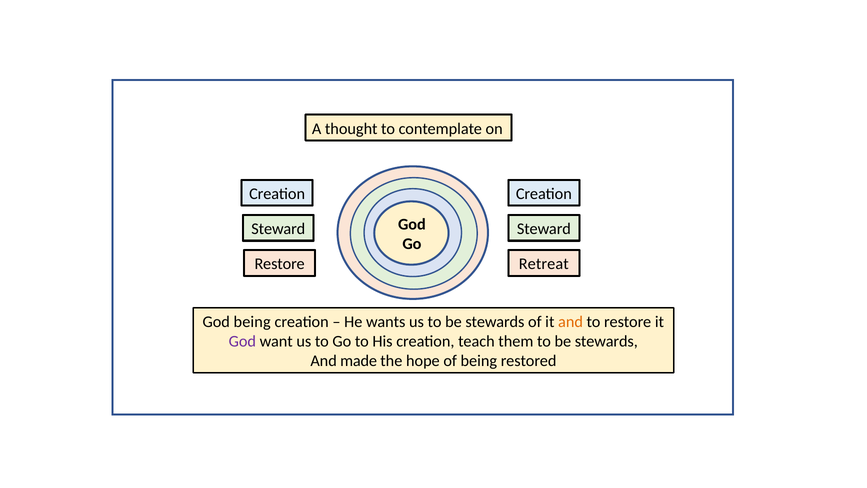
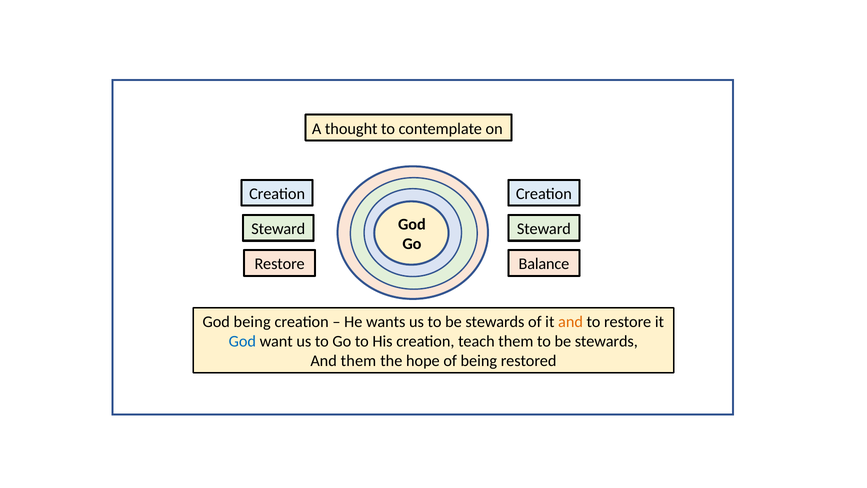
Retreat: Retreat -> Balance (544, 264)
God colour: purple -> blue (242, 341)
And made: made -> them (358, 361)
